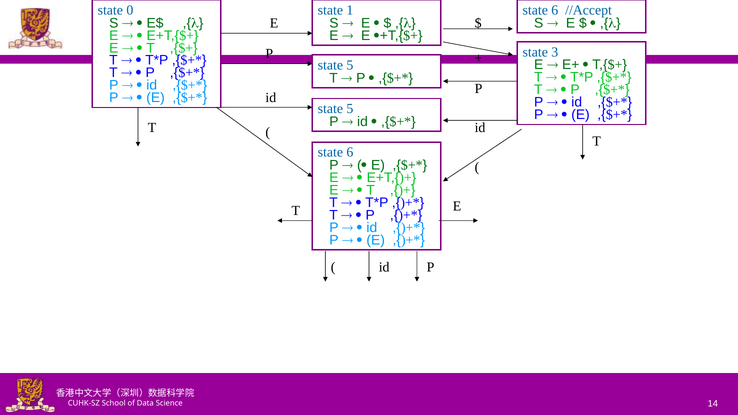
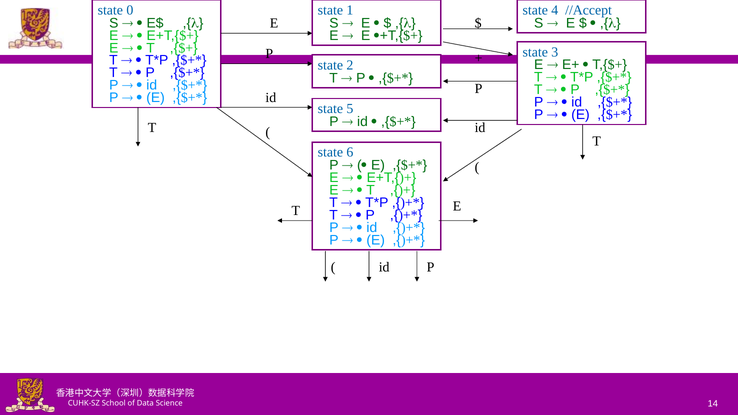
6: 6 -> 4 (555, 10)
5: 5 -> 2 (350, 65)
